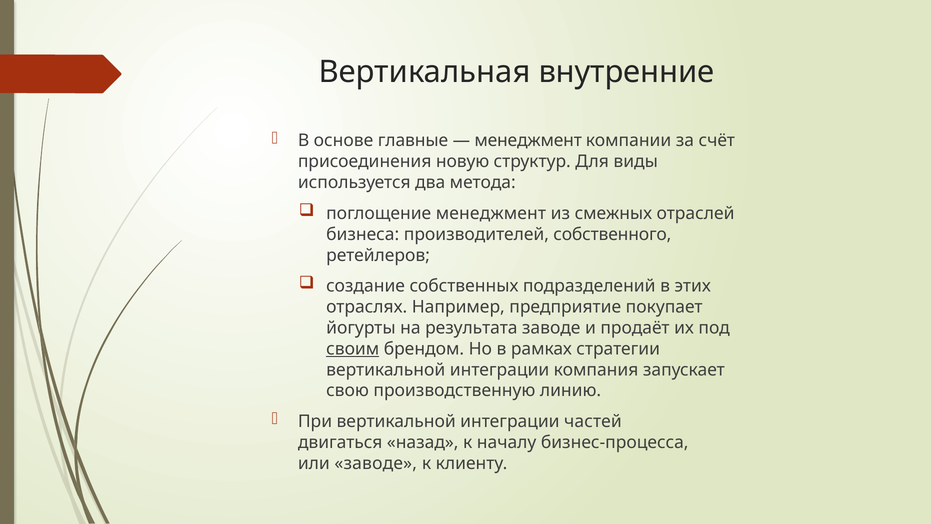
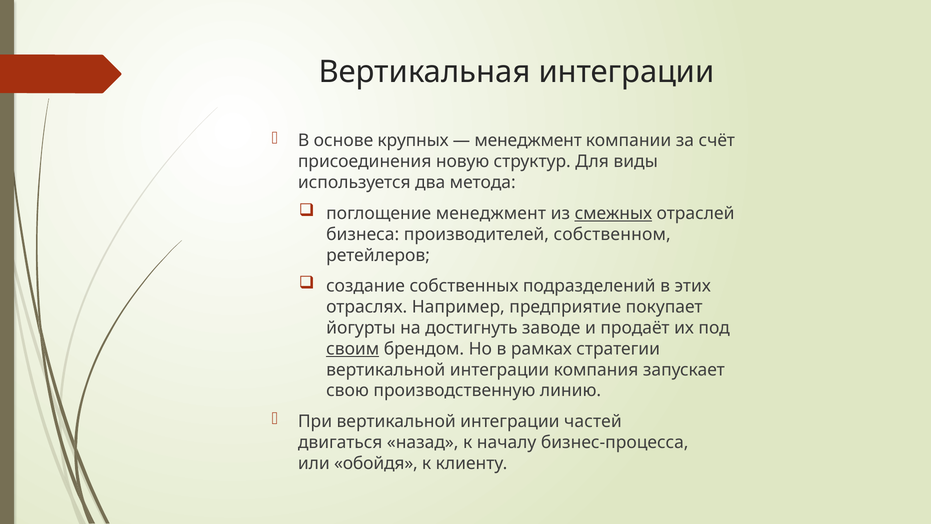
Вертикальная внутренние: внутренние -> интеграции (626, 72)
главные: главные -> крупных (413, 141)
смежных underline: none -> present (613, 213)
собственного: собственного -> собственном (612, 234)
результата: результата -> достигнуть (471, 328)
или заводе: заводе -> обойдя (376, 463)
